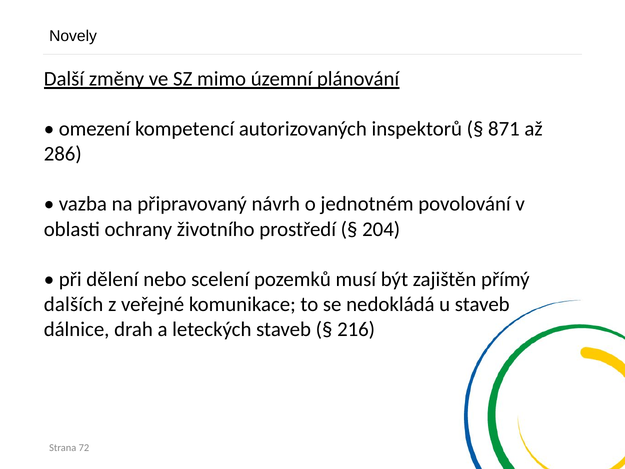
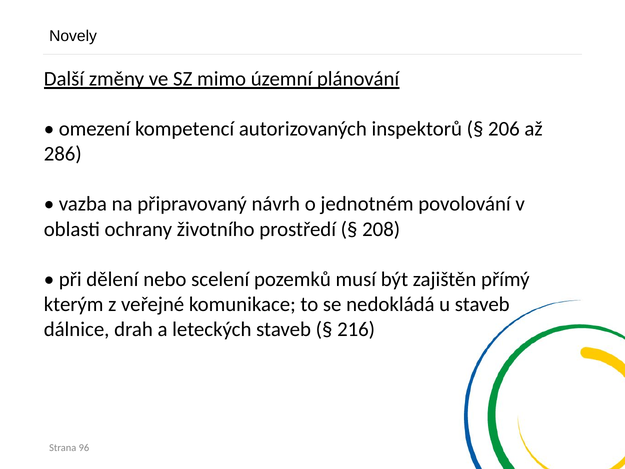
871: 871 -> 206 (504, 129)
204: 204 -> 208 (381, 229)
dalších: dalších -> kterým (74, 304)
72: 72 -> 96 (84, 448)
